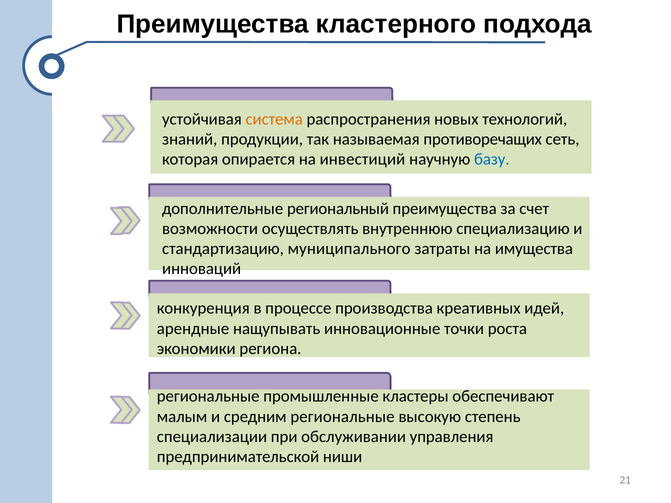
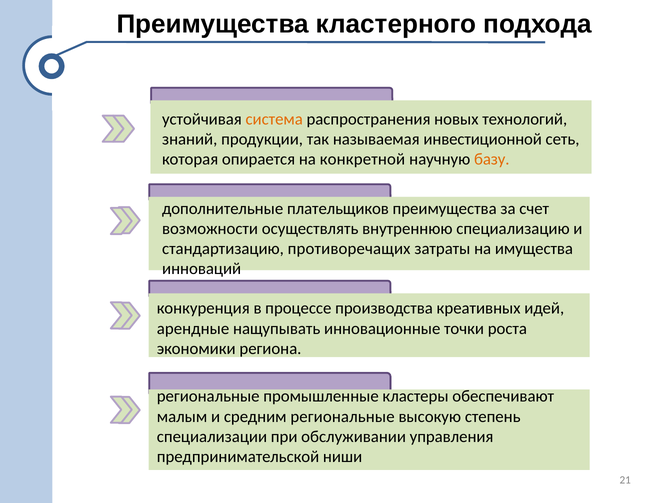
противоречащих: противоречащих -> инвестиционной (483, 139)
инвестиций: инвестиций -> конкретной (362, 159)
базу colour: blue -> orange (492, 159)
региональный: региональный -> плательщиков (338, 209)
муниципального: муниципального -> противоречащих (349, 249)
